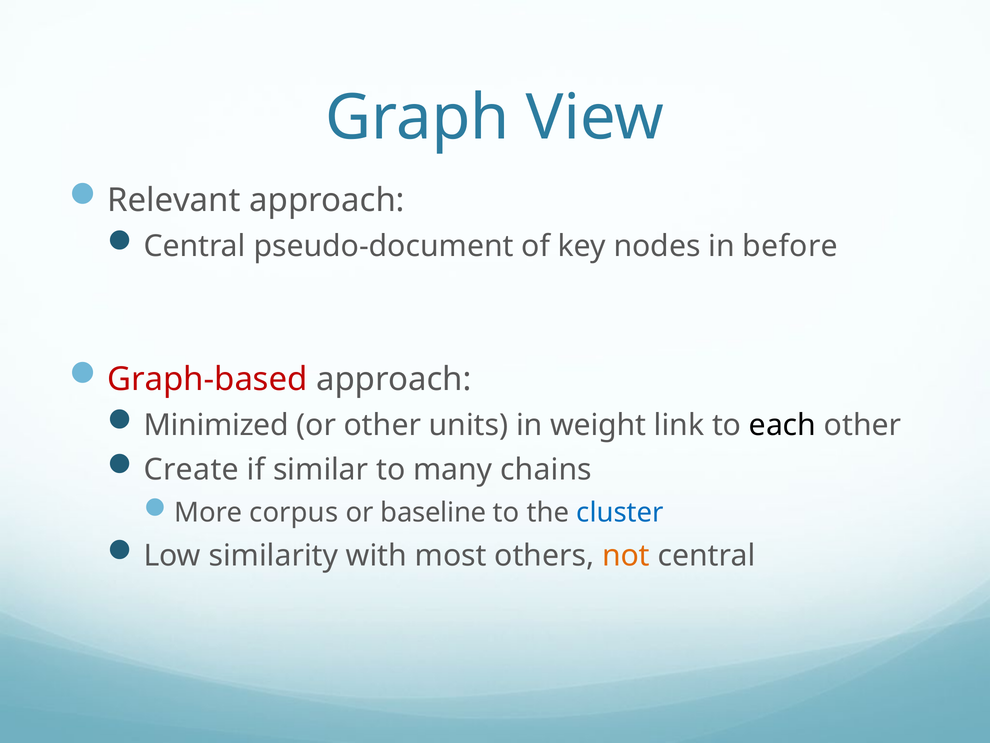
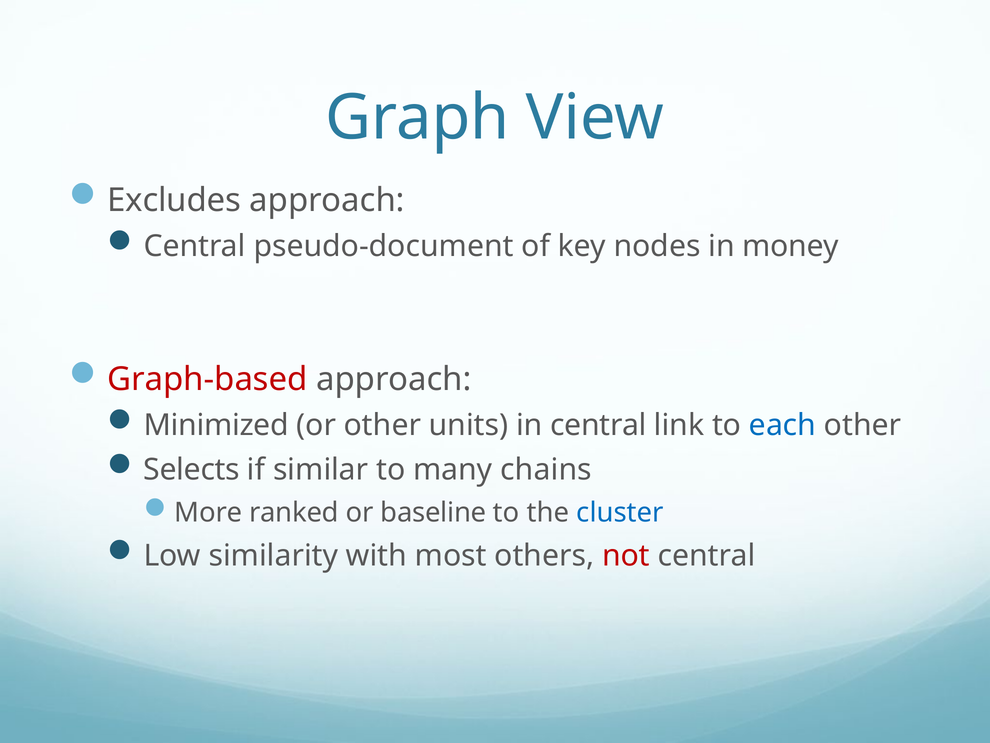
Relevant: Relevant -> Excludes (174, 200)
before: before -> money (791, 246)
in weight: weight -> central (598, 425)
each colour: black -> blue (783, 425)
Create: Create -> Selects (192, 470)
corpus: corpus -> ranked (294, 512)
not colour: orange -> red (626, 555)
